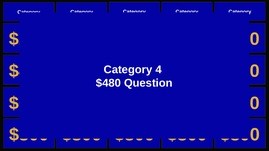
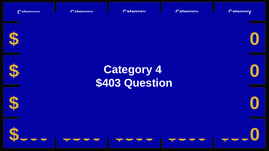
$480: $480 -> $403 (108, 83)
